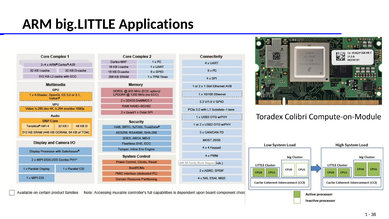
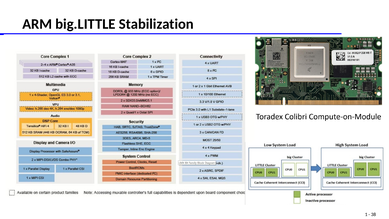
Applications: Applications -> Stabilization (156, 24)
